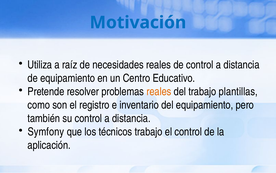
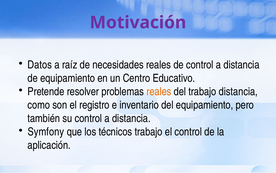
Motivación colour: blue -> purple (138, 22)
Utiliza: Utiliza -> Datos (40, 65)
trabajo plantillas: plantillas -> distancia (238, 91)
